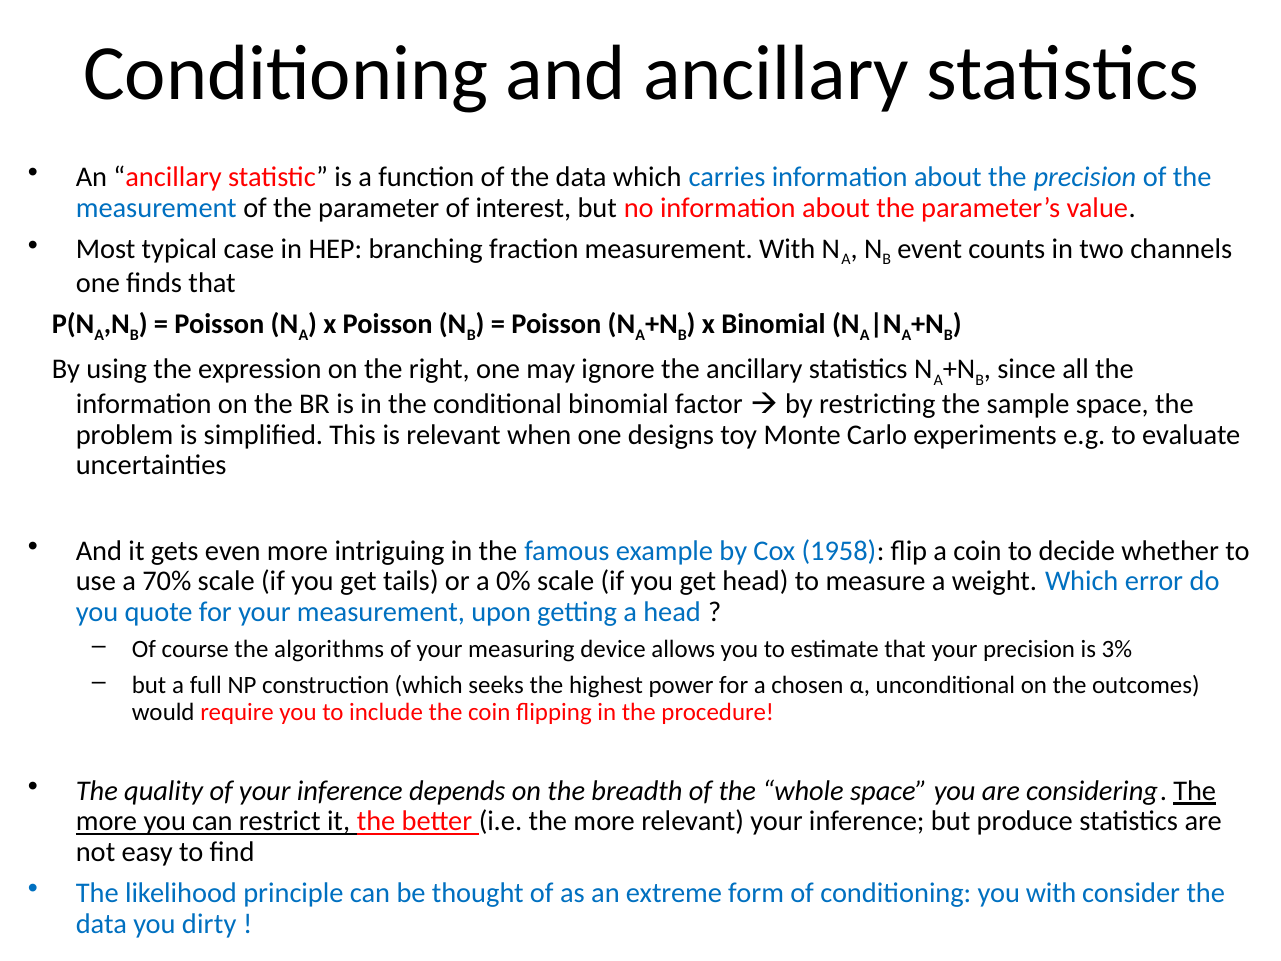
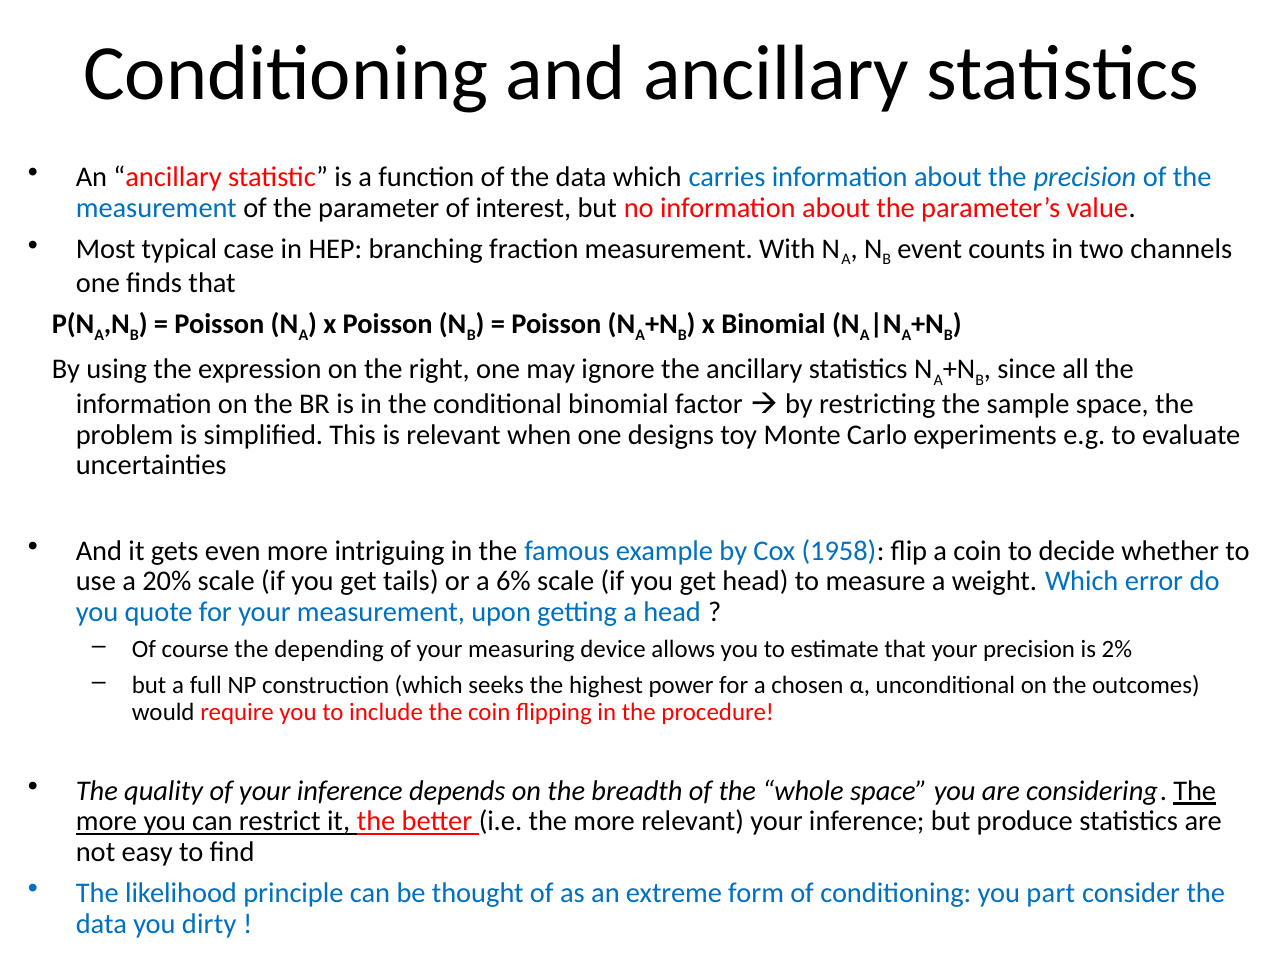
70%: 70% -> 20% (167, 581)
0%: 0% -> 6% (513, 581)
algorithms: algorithms -> depending (329, 649)
3%: 3% -> 2% (1117, 649)
you with: with -> part (1051, 893)
